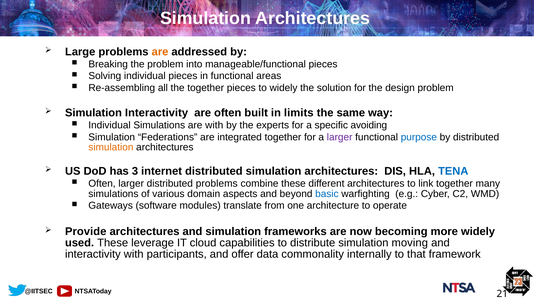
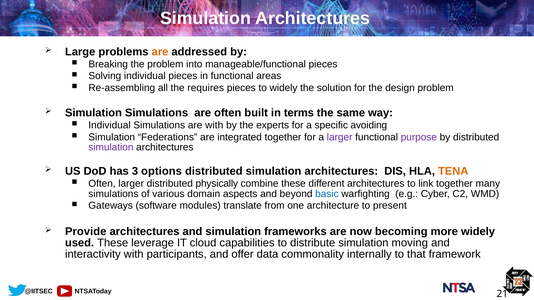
the together: together -> requires (206, 88)
Simulation Interactivity: Interactivity -> Simulations (157, 113)
limits: limits -> terms (299, 113)
purpose colour: blue -> purple (419, 137)
simulation colour: orange -> purple (111, 147)
internet: internet -> options (162, 171)
TENA colour: blue -> orange (453, 171)
distributed problems: problems -> physically (217, 184)
operate: operate -> present (390, 206)
